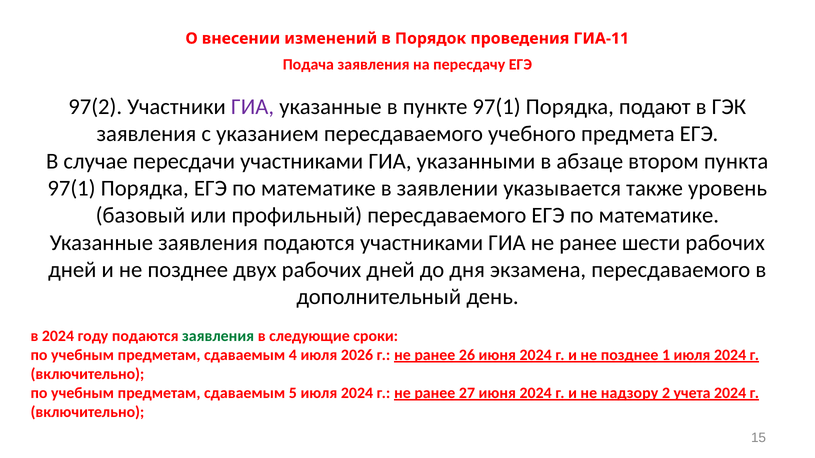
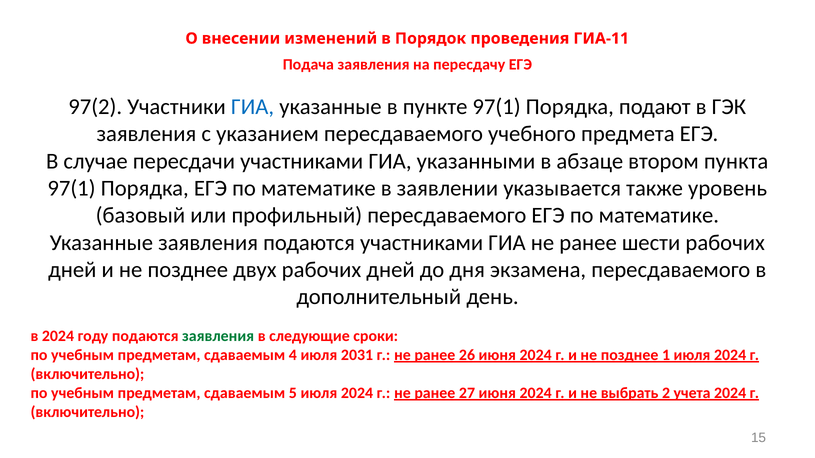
ГИА colour: purple -> blue (253, 107)
2026: 2026 -> 2031 (357, 355)
надзору: надзору -> выбрать (630, 393)
